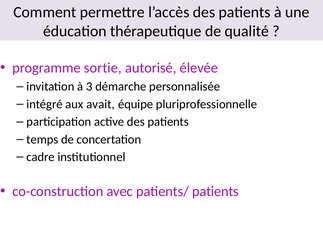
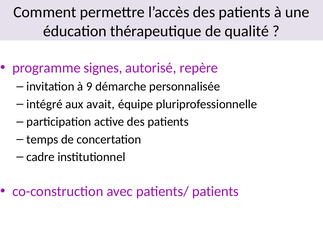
sortie: sortie -> signes (103, 68)
élevée: élevée -> repère (199, 68)
3: 3 -> 9 (89, 86)
